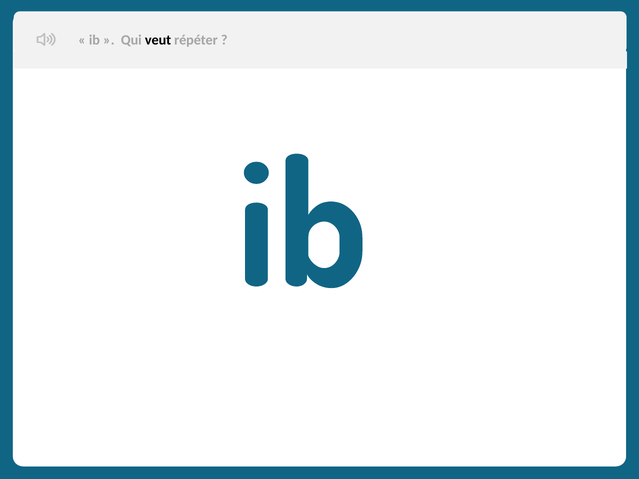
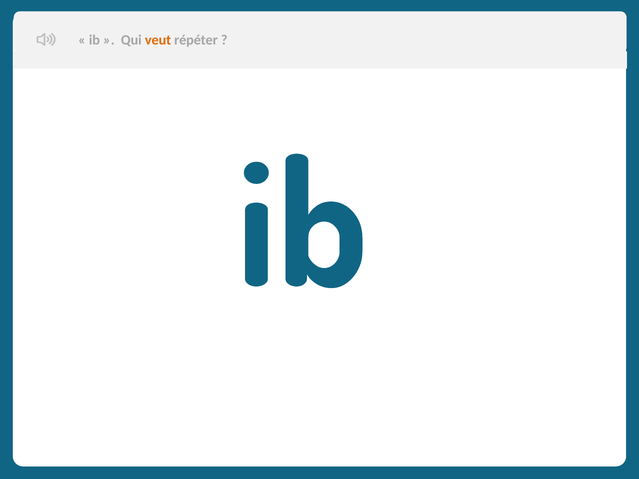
veut colour: black -> orange (158, 40)
